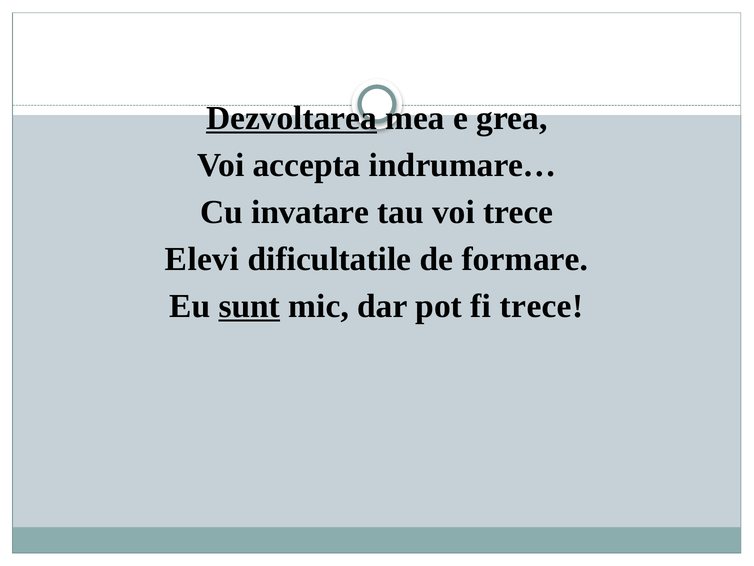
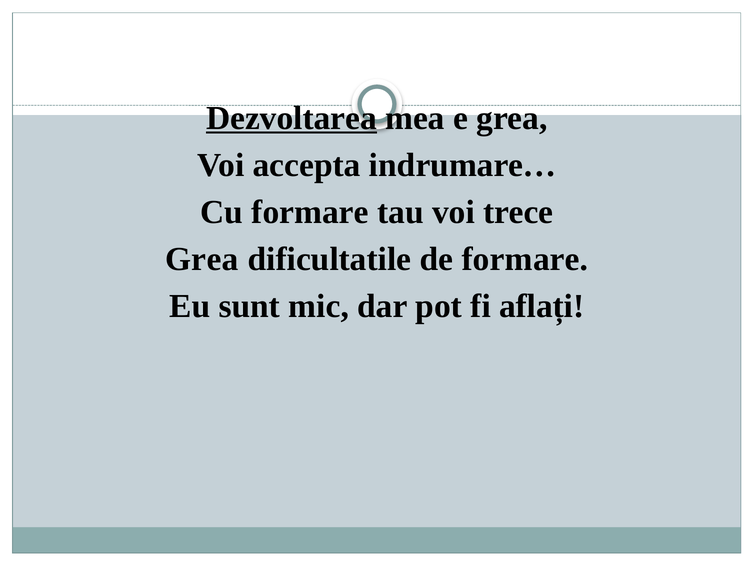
Cu invatare: invatare -> formare (310, 212)
Elevi: Elevi -> Grea (202, 259)
sunt underline: present -> none (249, 306)
fi trece: trece -> aflați (542, 306)
